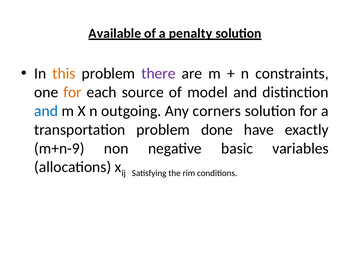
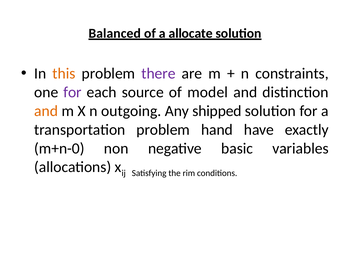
Available: Available -> Balanced (115, 33)
penalty: penalty -> allocate (191, 33)
for colour: orange -> purple (73, 92)
and colour: blue -> orange (46, 111)
corners: corners -> shipped (217, 111)
done: done -> hand (217, 129)
m+n-9: m+n-9 -> m+n-0 (59, 148)
